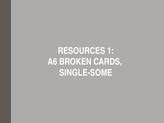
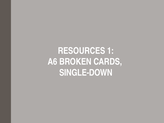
SINGLE-SOME: SINGLE-SOME -> SINGLE-DOWN (86, 73)
